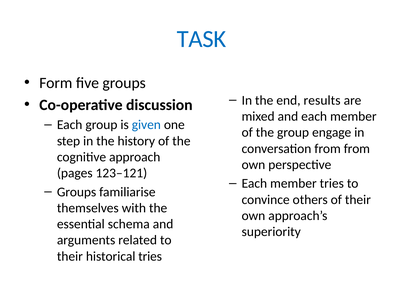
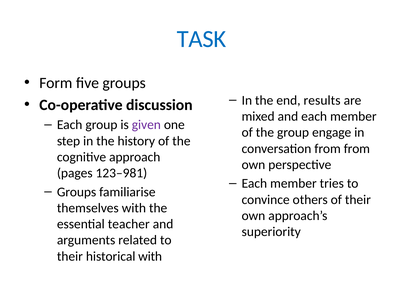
given colour: blue -> purple (146, 125)
123–121: 123–121 -> 123–981 (121, 173)
schema: schema -> teacher (129, 224)
historical tries: tries -> with (150, 257)
